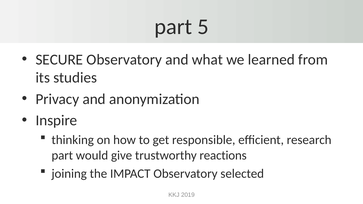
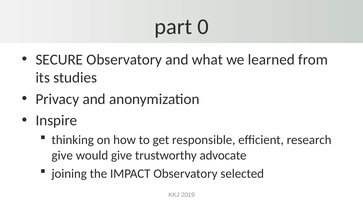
5: 5 -> 0 (203, 27)
part: part -> give (62, 155)
reactions: reactions -> advocate (223, 155)
